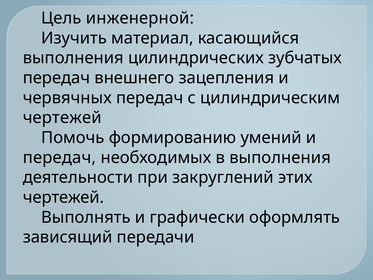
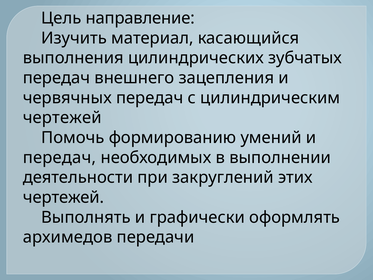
инженерной: инженерной -> направление (140, 18)
в выполнения: выполнения -> выполнении (280, 157)
зависящий: зависящий -> архимедов (68, 237)
